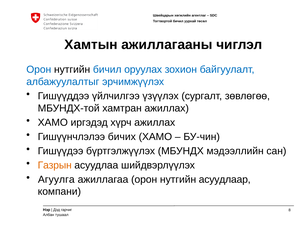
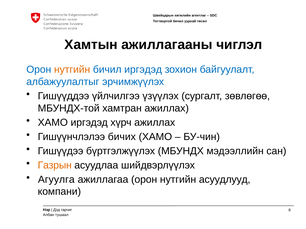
нутгийн colour: black -> orange (72, 70)
бичил оруулах: оруулах -> иргэдэд (143, 70)
асуудлаар: асуудлаар -> асуудлууд (225, 180)
